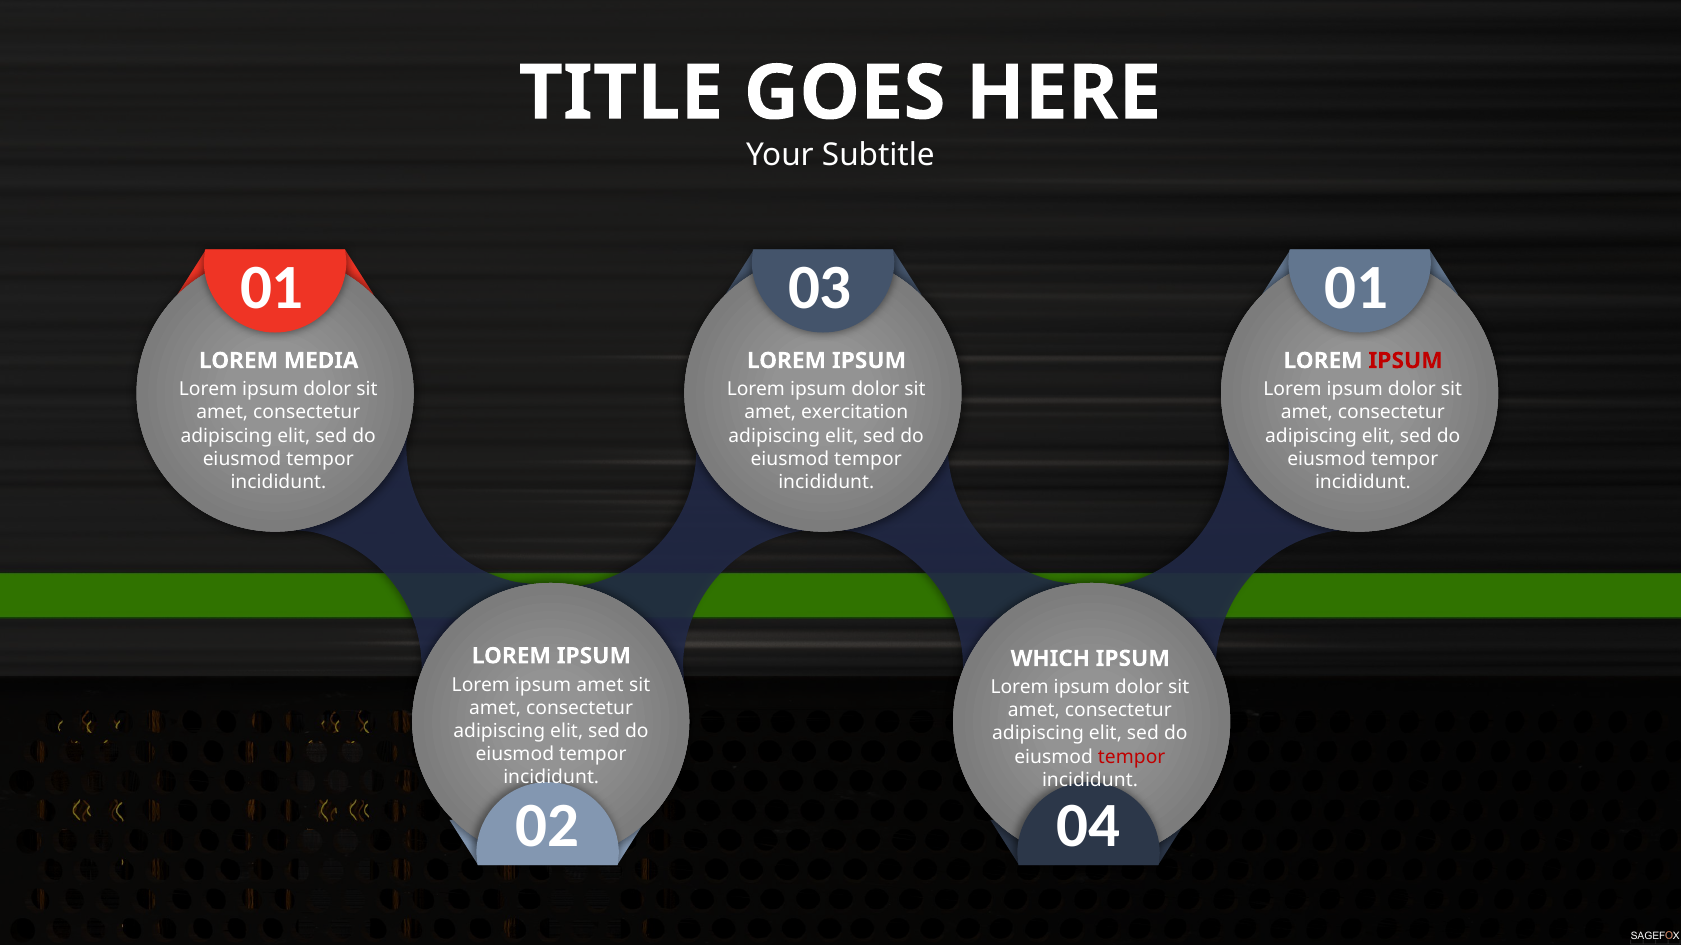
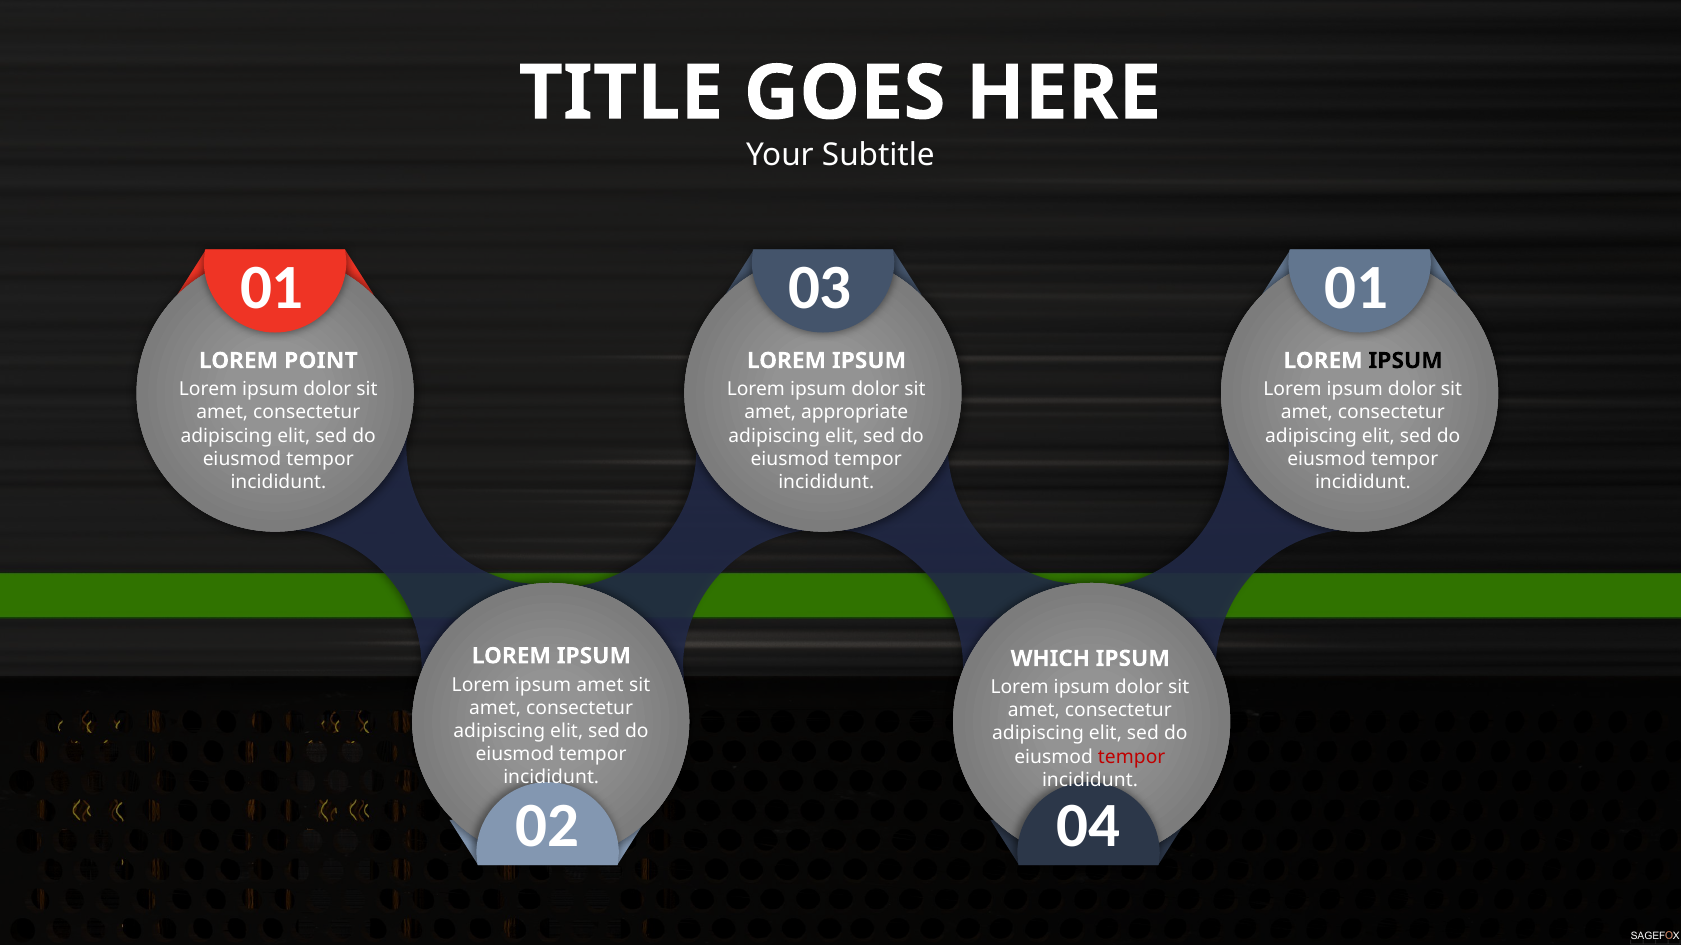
MEDIA: MEDIA -> POINT (321, 361)
IPSUM colour: red -> black (1406, 361)
exercitation: exercitation -> appropriate (855, 413)
